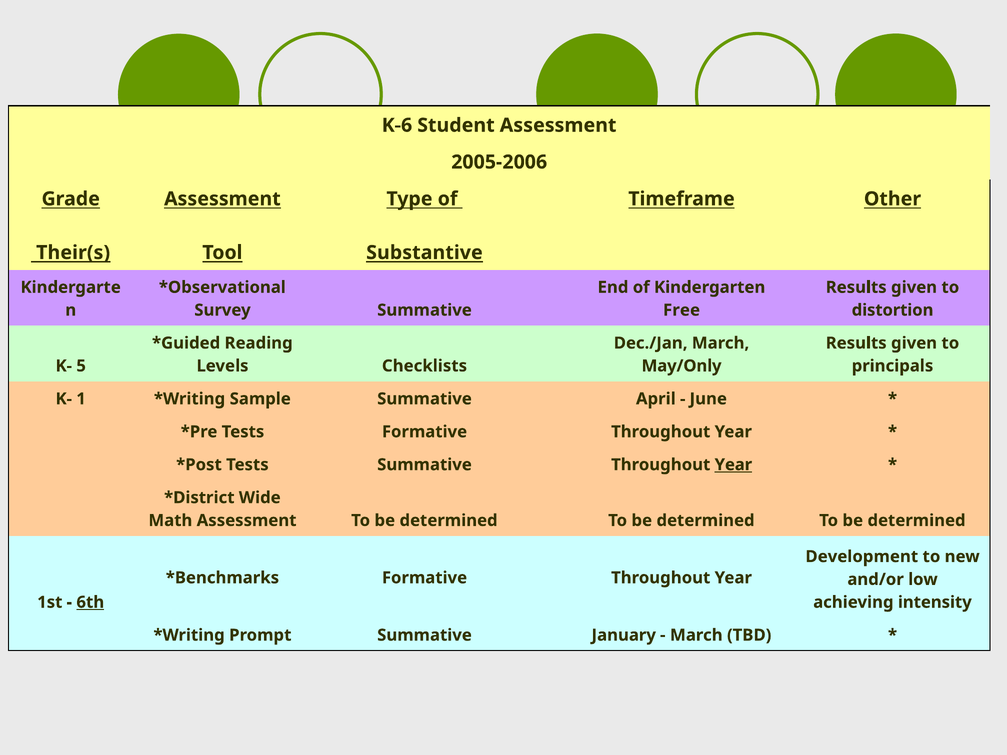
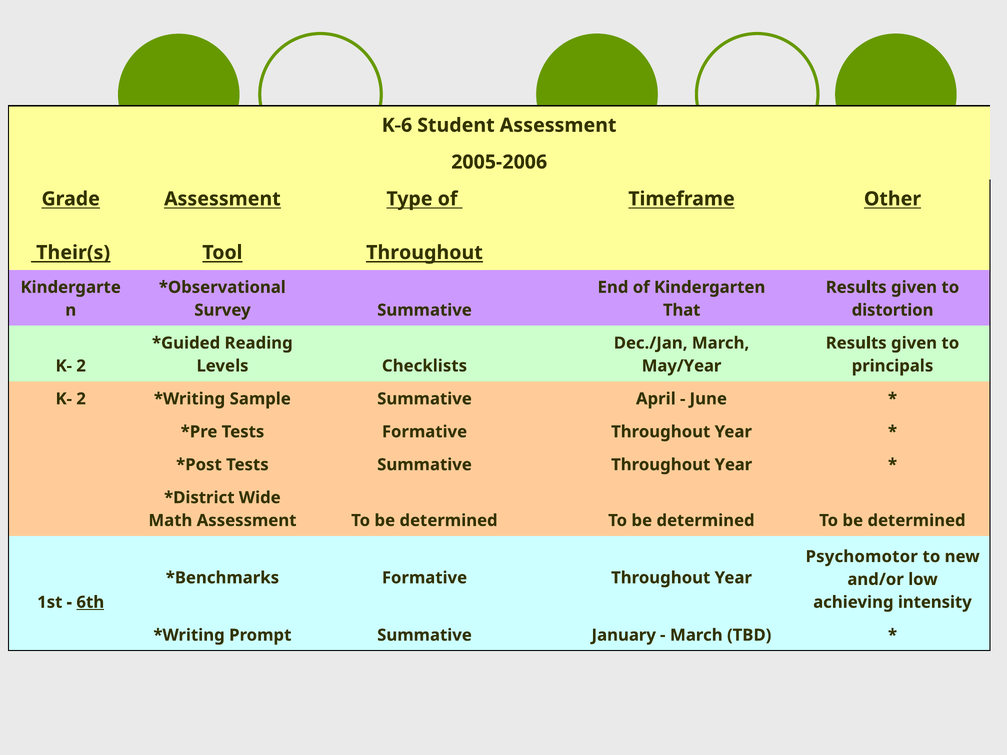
Tool Substantive: Substantive -> Throughout (424, 253)
Free: Free -> That (682, 310)
5: 5 -> 2 (81, 366)
May/Only: May/Only -> May/Year (682, 366)
1: 1 -> 2 (81, 399)
Year underline: present -> none (733, 465)
Development: Development -> Psychomotor (862, 557)
